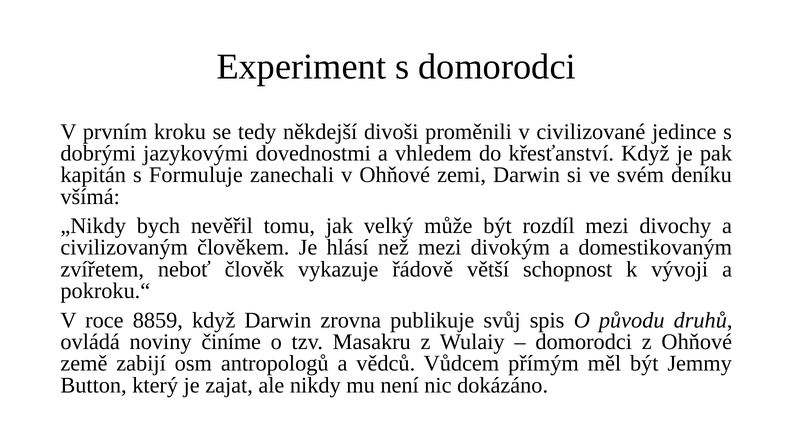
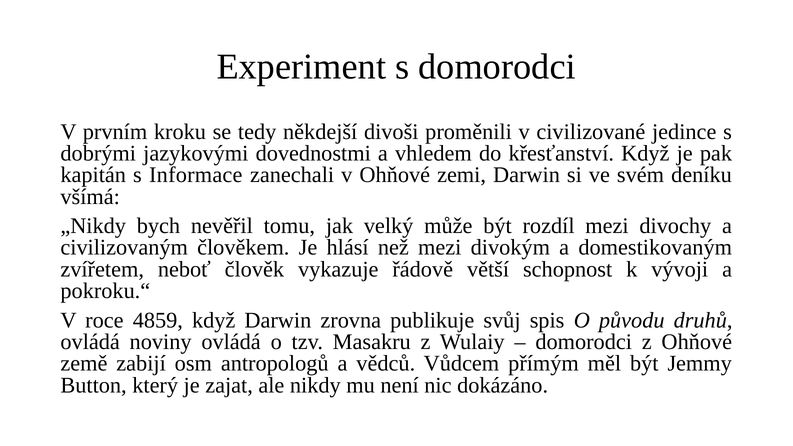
Formuluje: Formuluje -> Informace (196, 175)
8859: 8859 -> 4859 (158, 320)
noviny činíme: činíme -> ovládá (231, 342)
